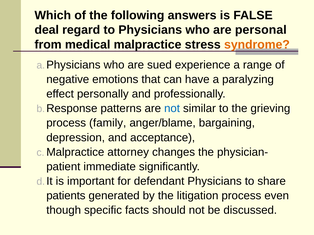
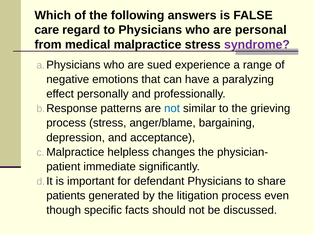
deal: deal -> care (47, 30)
syndrome colour: orange -> purple (257, 45)
process family: family -> stress (108, 123)
attorney: attorney -> helpless (128, 152)
